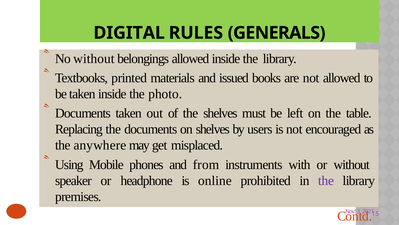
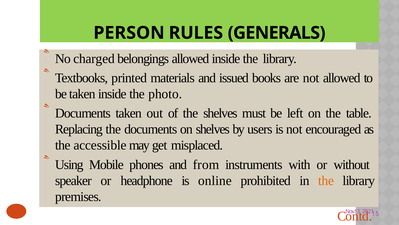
DIGITAL: DIGITAL -> PERSON (129, 33)
No without: without -> charged (94, 58)
anywhere: anywhere -> accessible (100, 145)
the colour: purple -> orange (326, 180)
